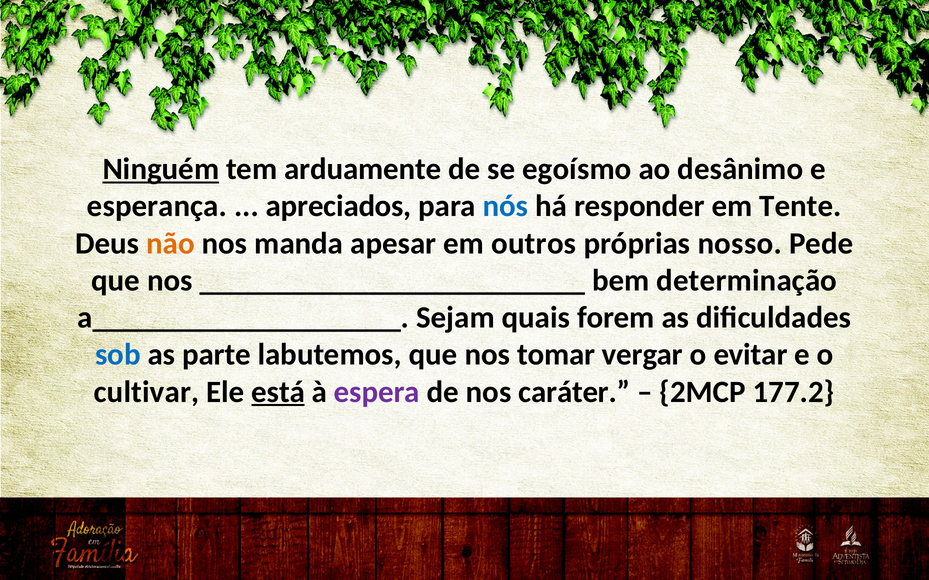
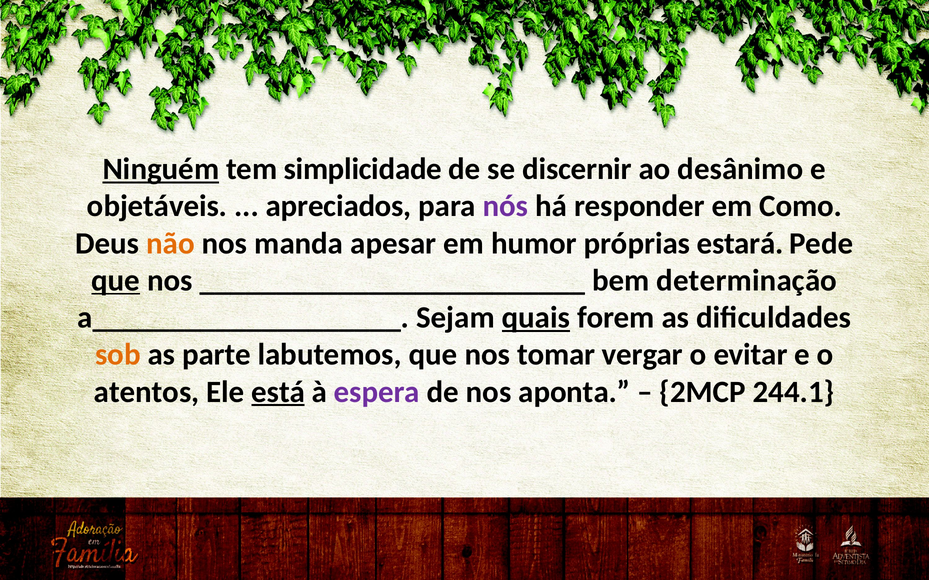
arduamente: arduamente -> simplicidade (363, 169)
egoísmo: egoísmo -> discernir (577, 169)
esperança: esperança -> objetáveis (157, 206)
nós colour: blue -> purple (506, 206)
Tente: Tente -> Como (801, 206)
outros: outros -> humor (534, 244)
nosso: nosso -> estará (740, 244)
que underline: none -> present (116, 281)
quais underline: none -> present (536, 318)
sob colour: blue -> orange (118, 355)
cultivar: cultivar -> atentos (147, 392)
caráter: caráter -> aponta (574, 392)
177.2: 177.2 -> 244.1 (794, 392)
